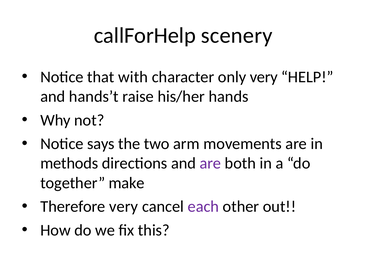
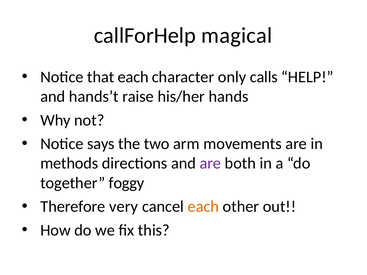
scenery: scenery -> magical (237, 35)
that with: with -> each (133, 77)
only very: very -> calls (264, 77)
make: make -> foggy (127, 183)
each colour: purple -> orange (203, 207)
